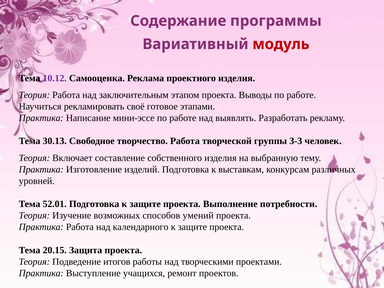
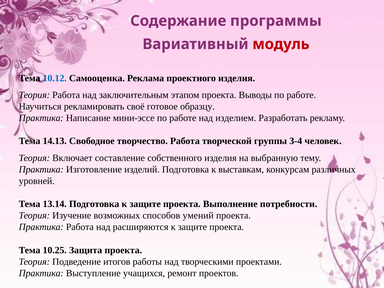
10.12 colour: purple -> blue (55, 78)
этапами: этапами -> образцу (197, 107)
выявлять: выявлять -> изделием (236, 118)
30.13: 30.13 -> 14.13 (55, 141)
3-3: 3-3 -> 3-4 (296, 141)
52.01: 52.01 -> 13.14 (55, 204)
календарного: календарного -> расширяются (141, 227)
20.15: 20.15 -> 10.25 (55, 250)
